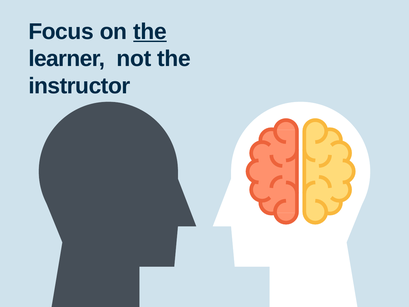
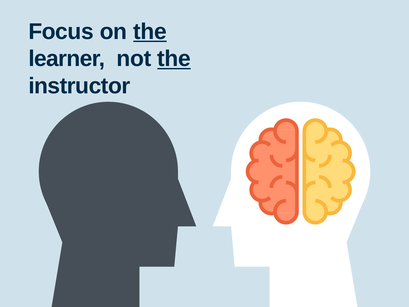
the underline: none -> present (174, 59)
